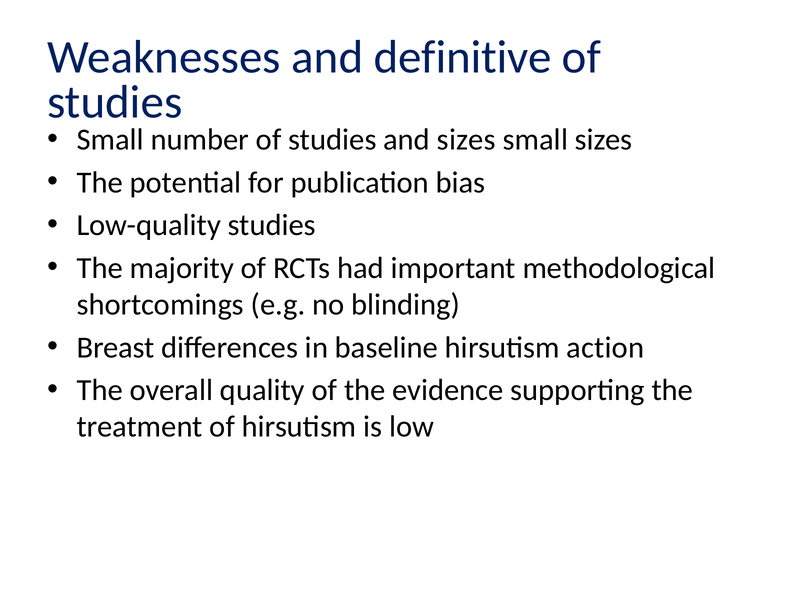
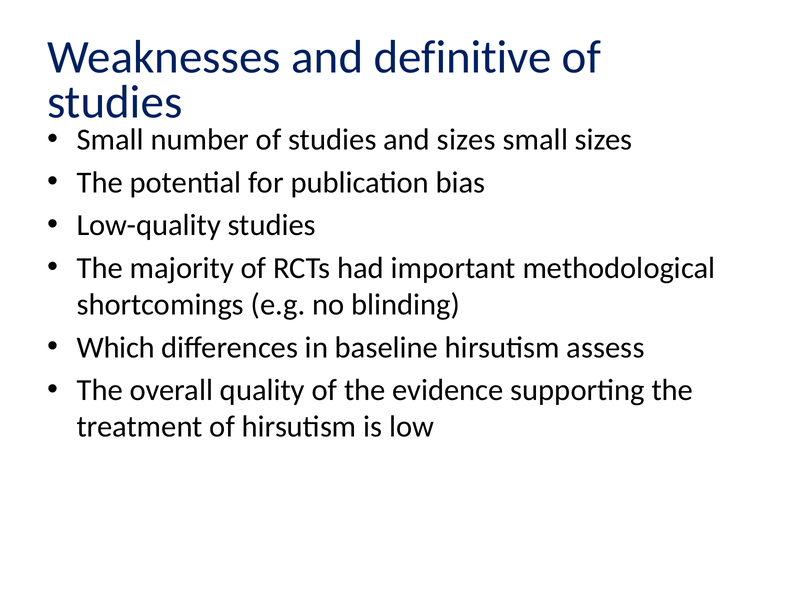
Breast: Breast -> Which (116, 348)
action: action -> assess (605, 348)
